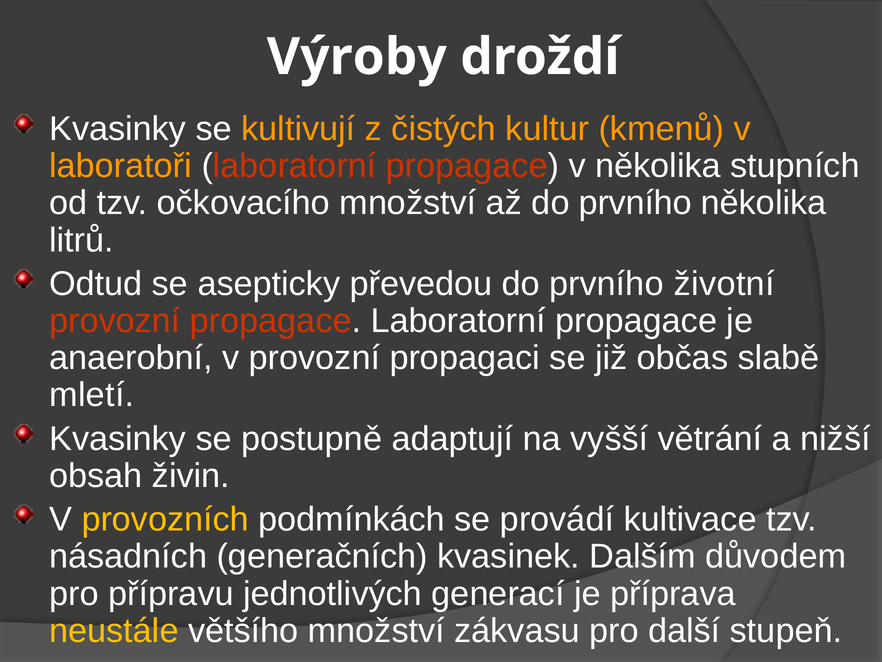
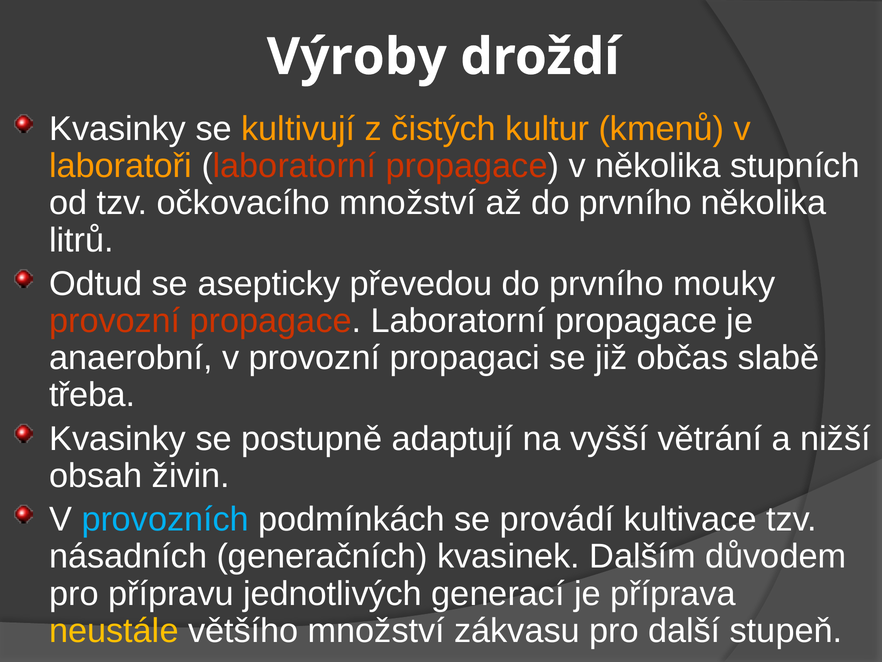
životní: životní -> mouky (724, 284)
mletí: mletí -> třeba (92, 395)
provozních colour: yellow -> light blue (165, 519)
